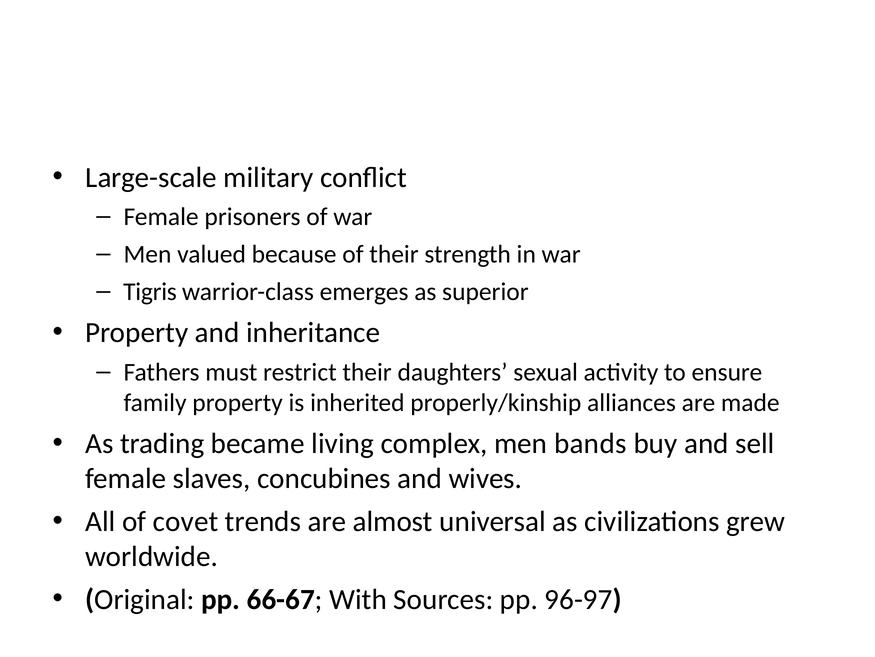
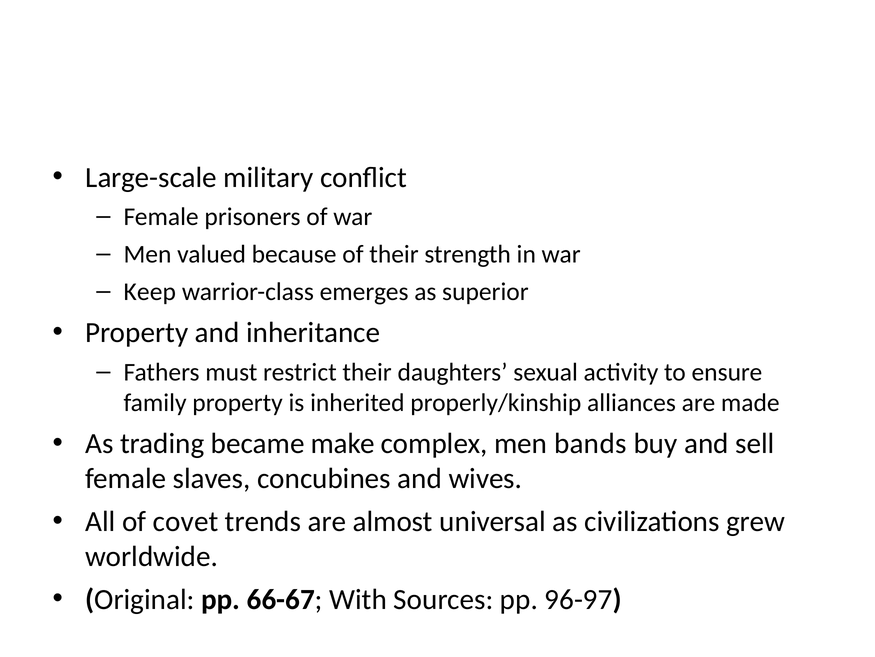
Tigris: Tigris -> Keep (150, 291)
living: living -> make (343, 443)
